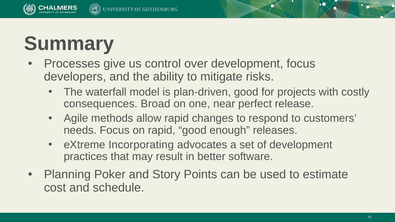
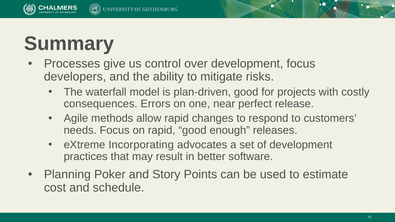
Broad: Broad -> Errors (156, 104)
